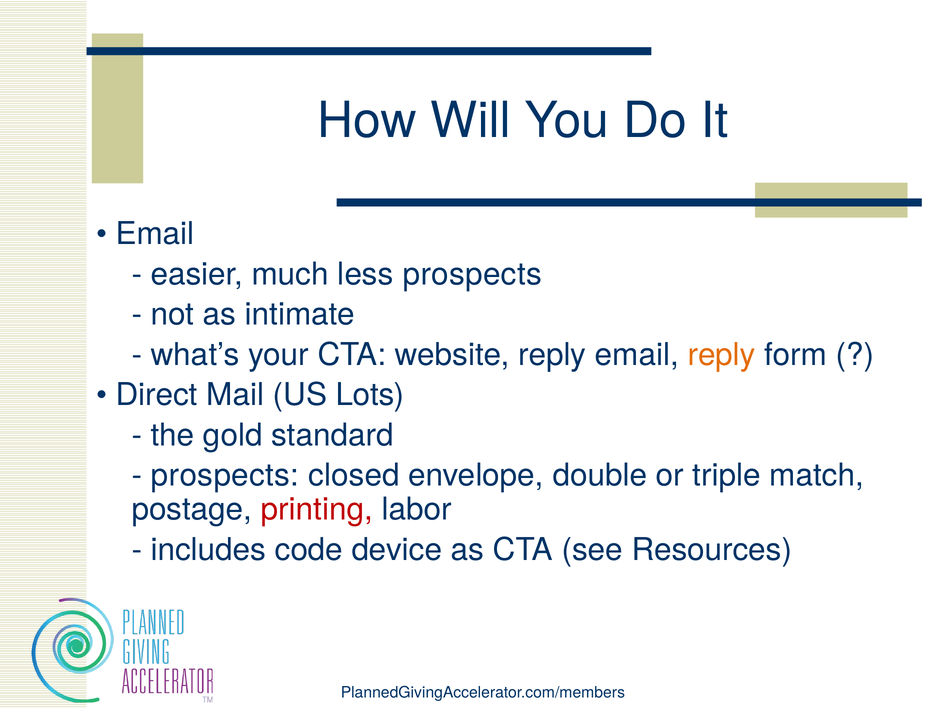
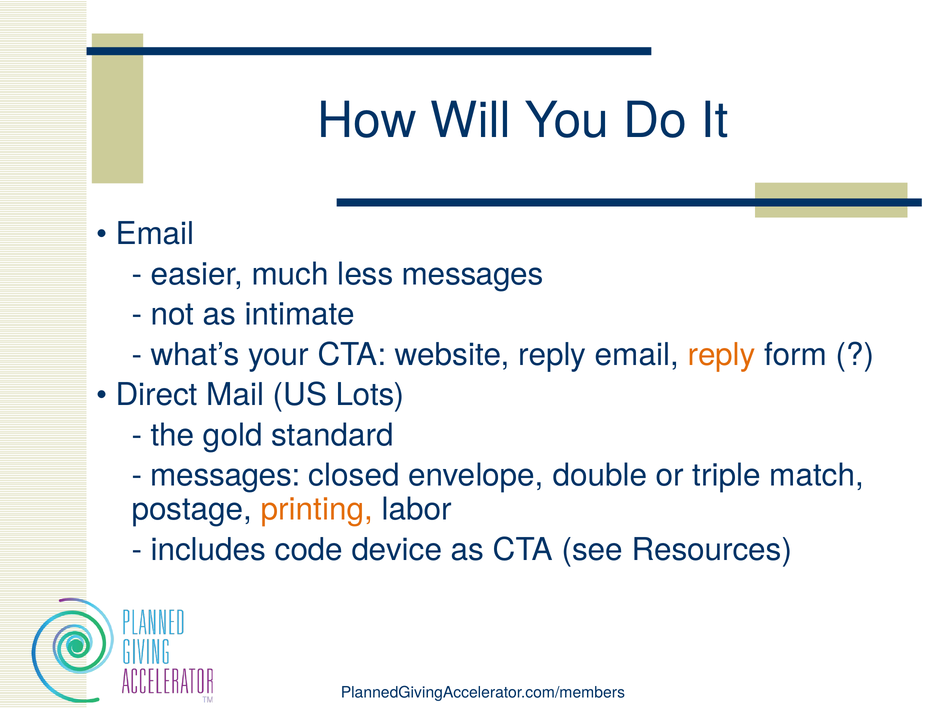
less prospects: prospects -> messages (473, 274)
prospects: prospects -> messages (225, 476)
printing colour: red -> orange (317, 510)
